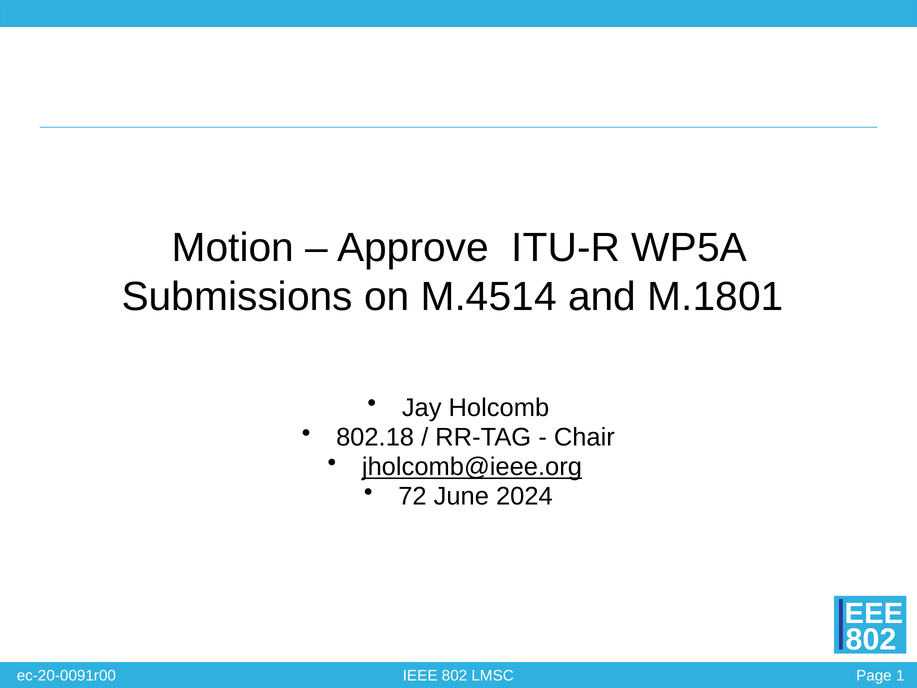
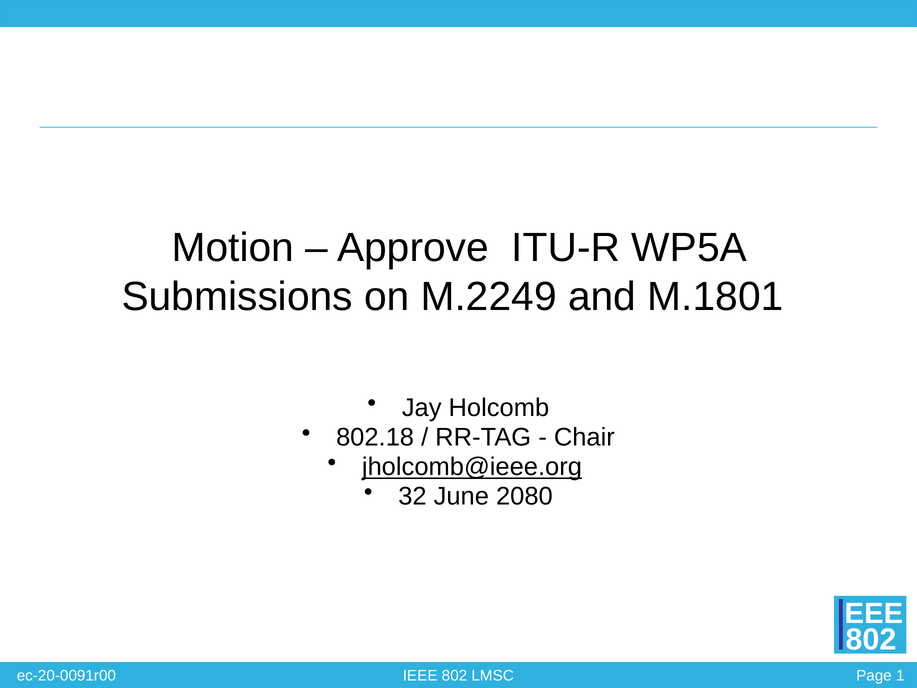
M.4514: M.4514 -> M.2249 (489, 297)
72: 72 -> 32 (412, 496)
2024: 2024 -> 2080 (524, 496)
